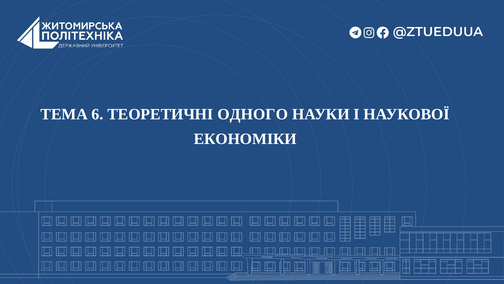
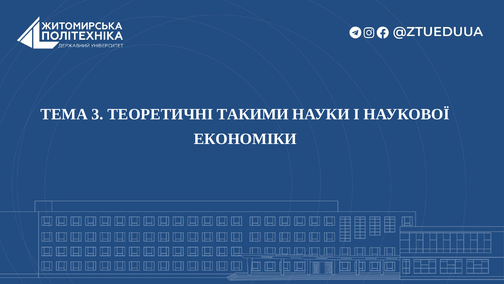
6: 6 -> 3 (98, 114)
ОДНОГО: ОДНОГО -> ТАКИМИ (253, 114)
